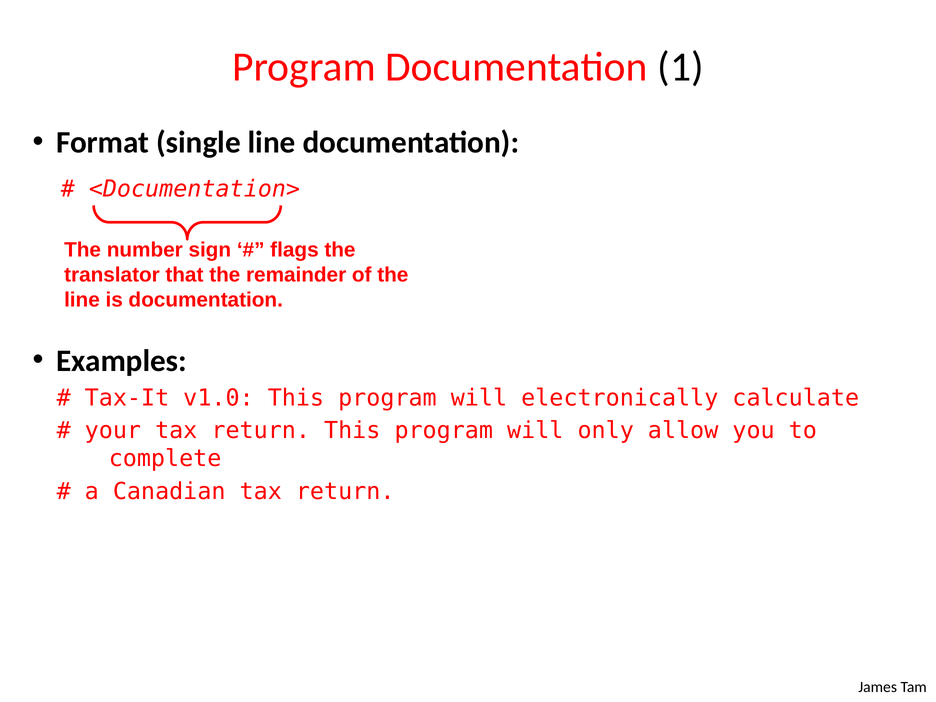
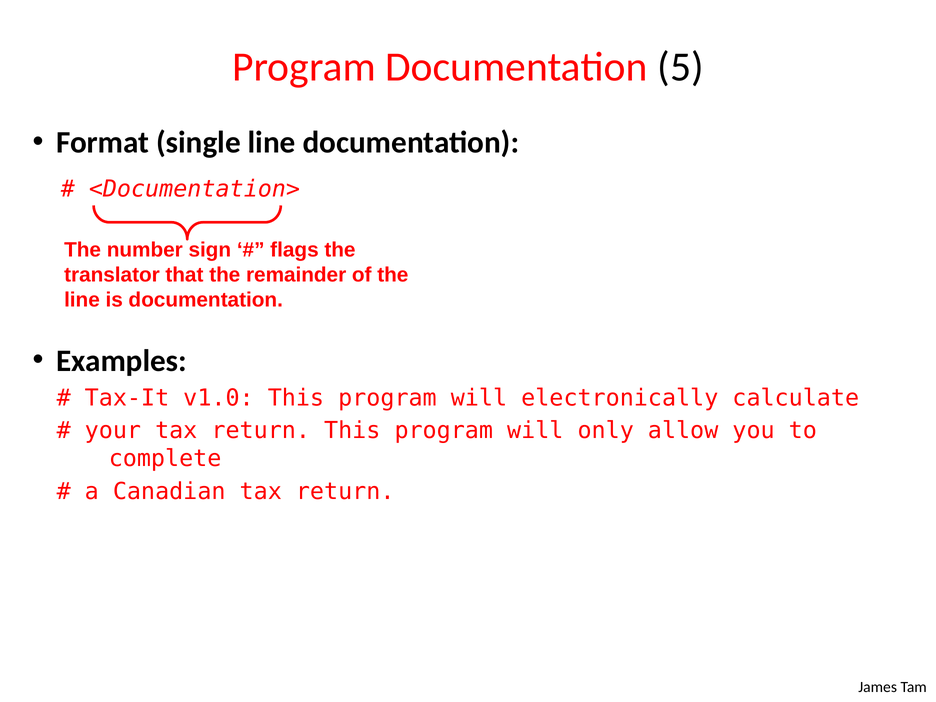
1: 1 -> 5 (681, 67)
